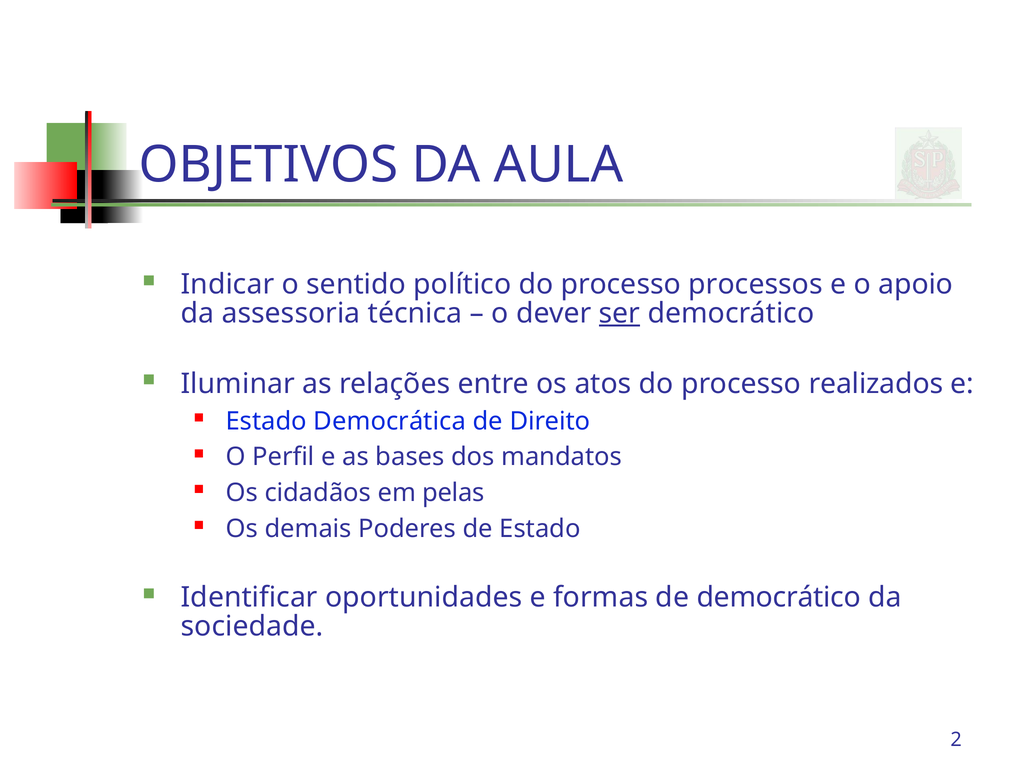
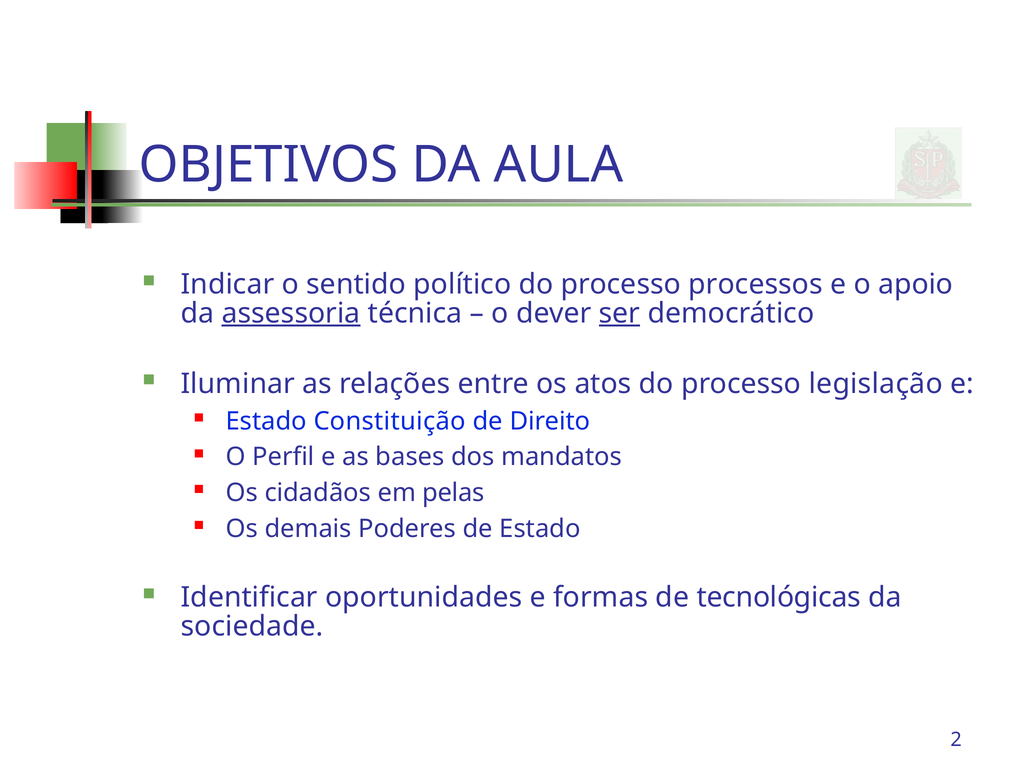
assessoria underline: none -> present (291, 313)
realizados: realizados -> legislação (876, 384)
Democrática: Democrática -> Constituição (390, 421)
de democrático: democrático -> tecnológicas (779, 598)
